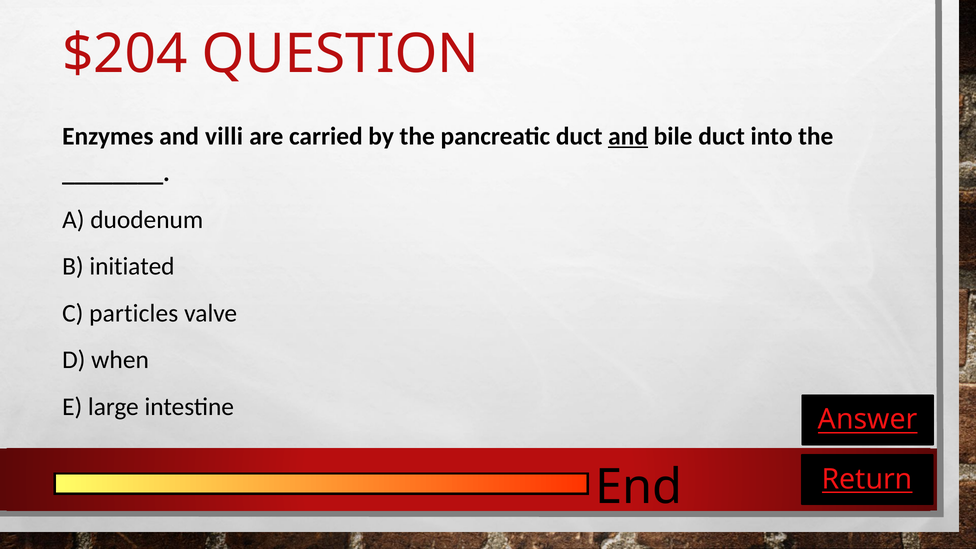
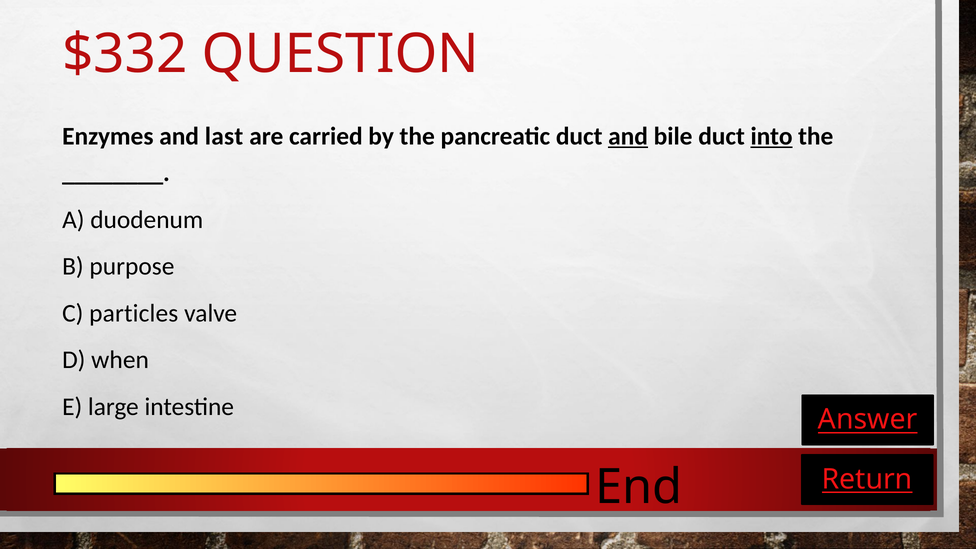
$204: $204 -> $332 (125, 54)
villi: villi -> last (224, 136)
into underline: none -> present (772, 136)
initiated: initiated -> purpose (132, 266)
